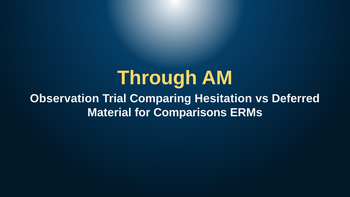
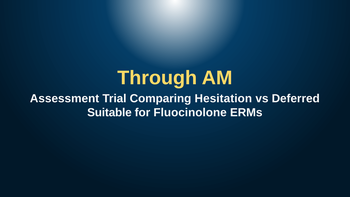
Observation: Observation -> Assessment (65, 98)
Material: Material -> Suitable (109, 112)
Comparisons: Comparisons -> Fluocinolone (190, 112)
